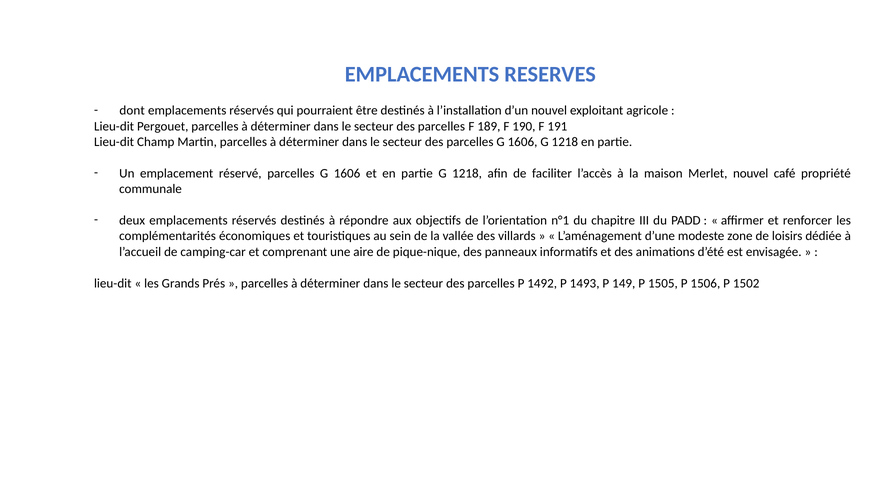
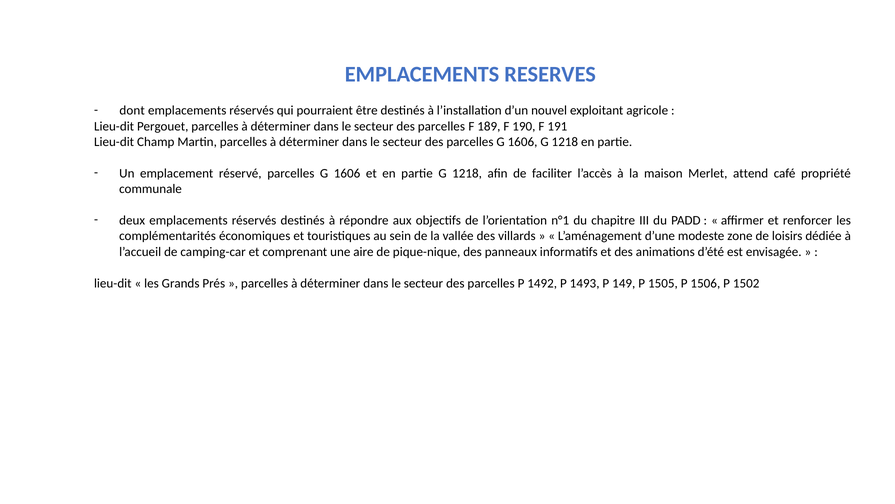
Merlet nouvel: nouvel -> attend (751, 173)
